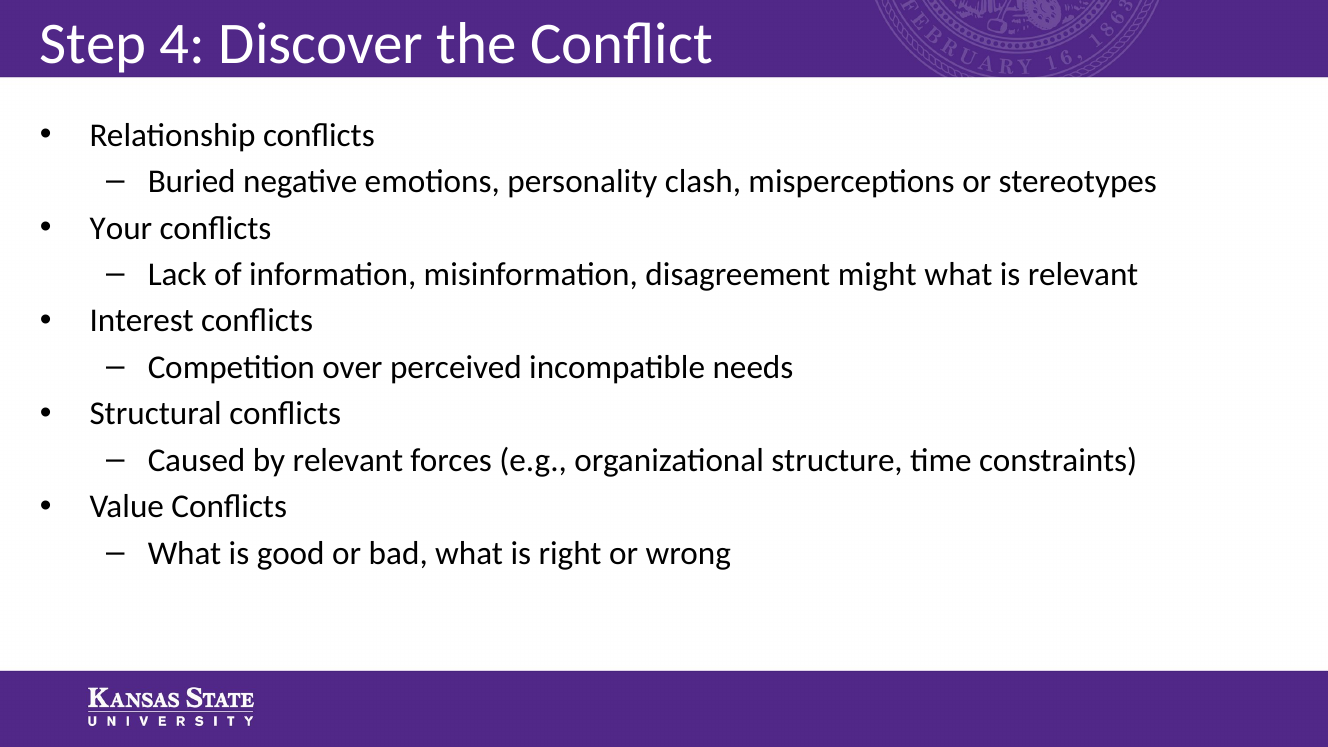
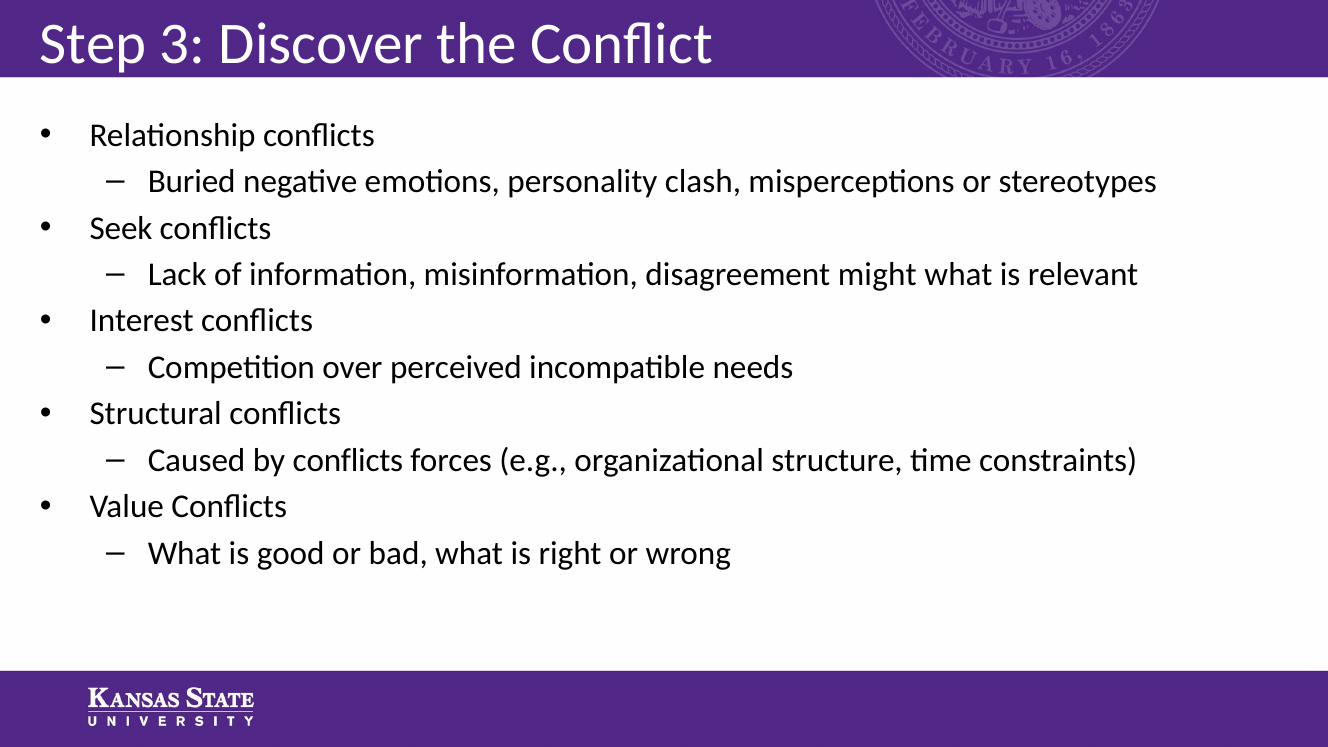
4: 4 -> 3 (183, 44)
Your: Your -> Seek (121, 228)
by relevant: relevant -> conflicts (348, 460)
